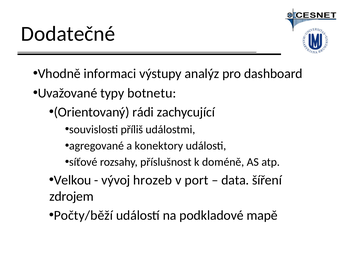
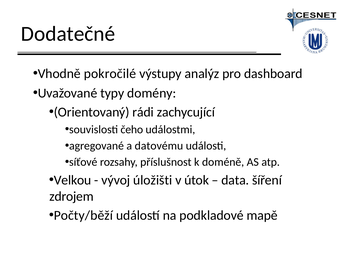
informaci: informaci -> pokročilé (110, 74)
botnetu: botnetu -> domény (152, 93)
příliš: příliš -> čeho (132, 129)
konektory: konektory -> datovému (159, 146)
hrozeb: hrozeb -> úložišti (153, 180)
port: port -> útok (197, 180)
